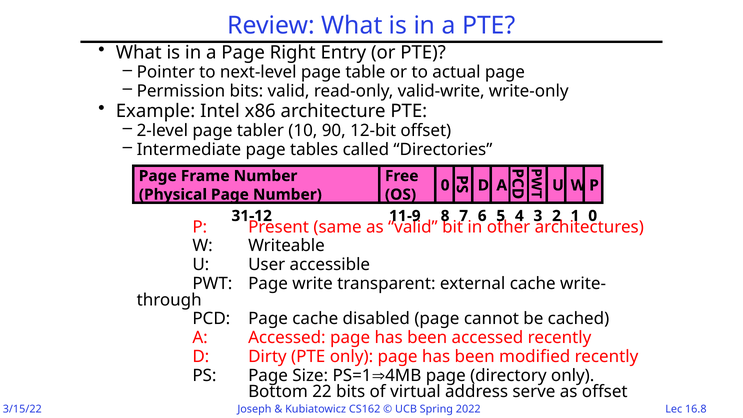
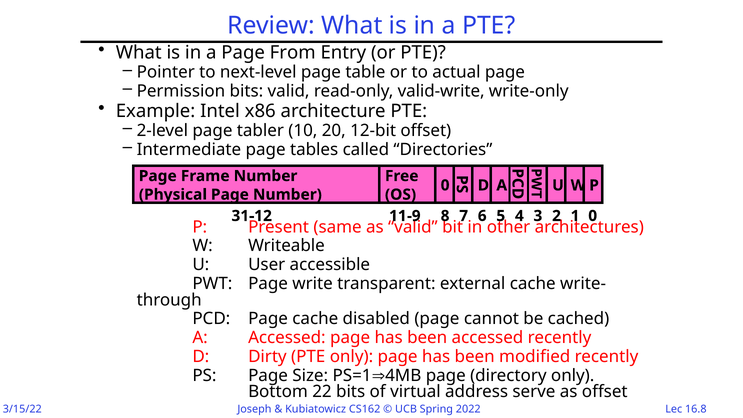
Right: Right -> From (293, 53)
90: 90 -> 20 (334, 131)
